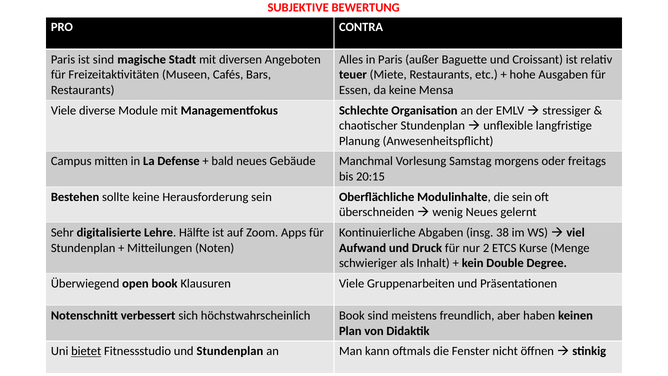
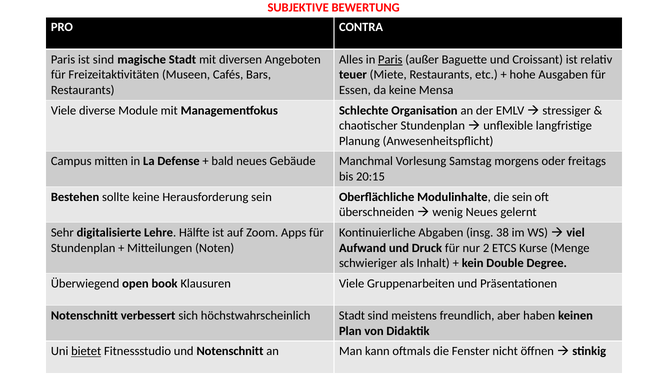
Paris underline: none -> present (390, 59)
höchstwahrscheinlich Book: Book -> Stadt (352, 316)
und Stundenplan: Stundenplan -> Notenschnitt (230, 351)
